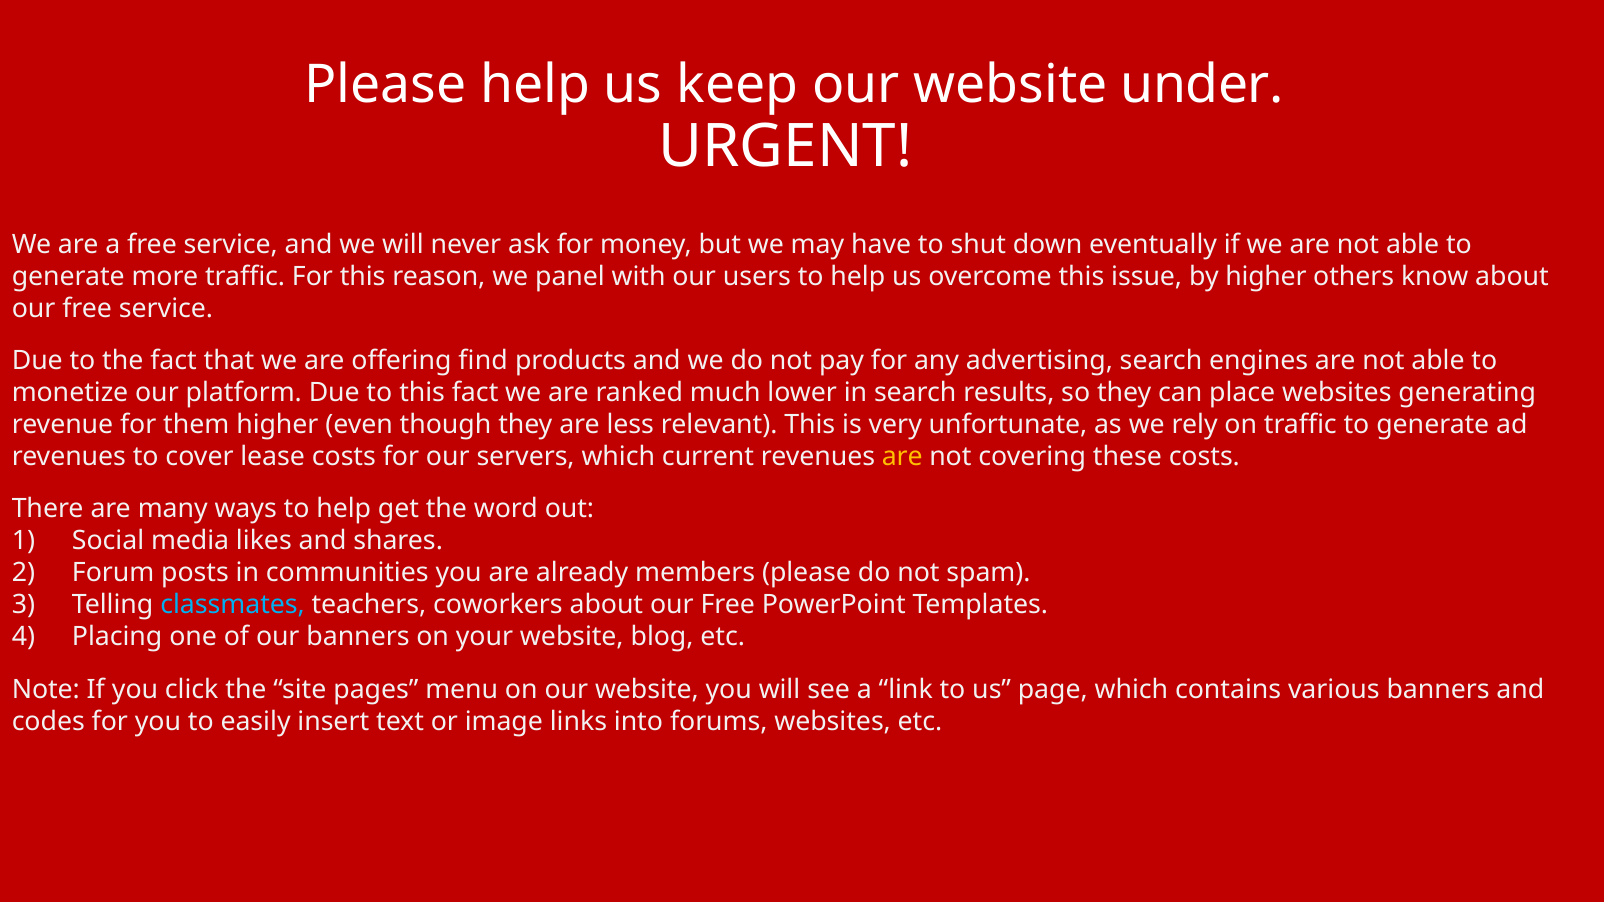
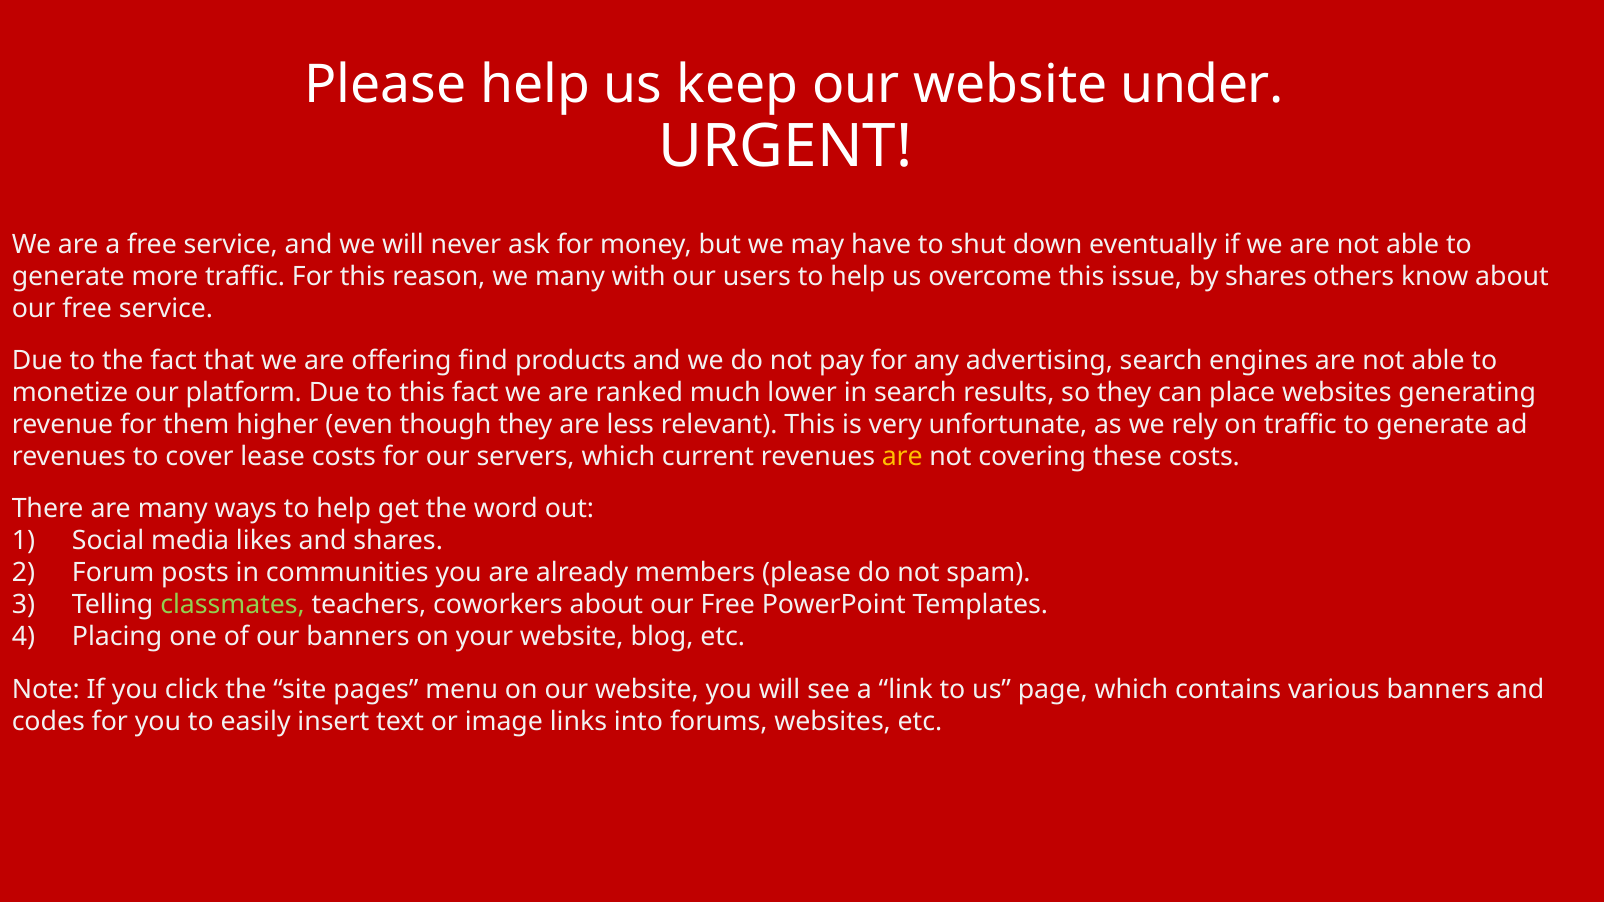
we panel: panel -> many (570, 276)
by higher: higher -> shares (1266, 276)
classmates colour: light blue -> light green (233, 605)
